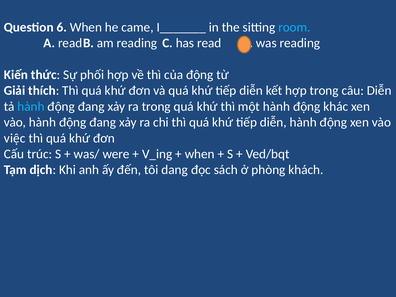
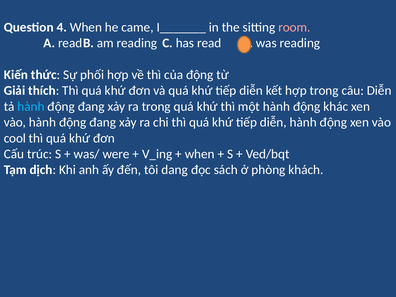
6: 6 -> 4 (62, 27)
room colour: light blue -> pink (294, 27)
việc: việc -> cool (15, 138)
